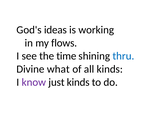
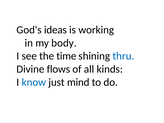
flows: flows -> body (64, 43)
what: what -> flows (58, 69)
know colour: purple -> blue (34, 82)
just kinds: kinds -> mind (78, 82)
